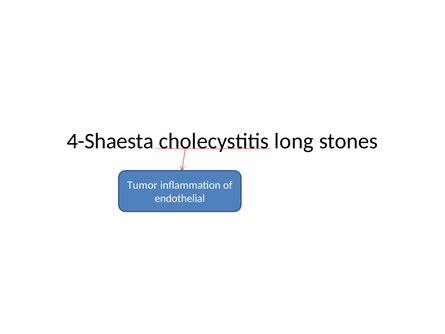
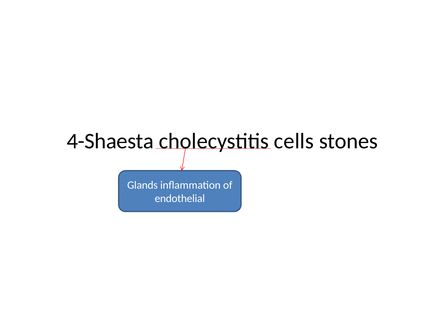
long: long -> cells (294, 141)
Tumor: Tumor -> Glands (142, 185)
